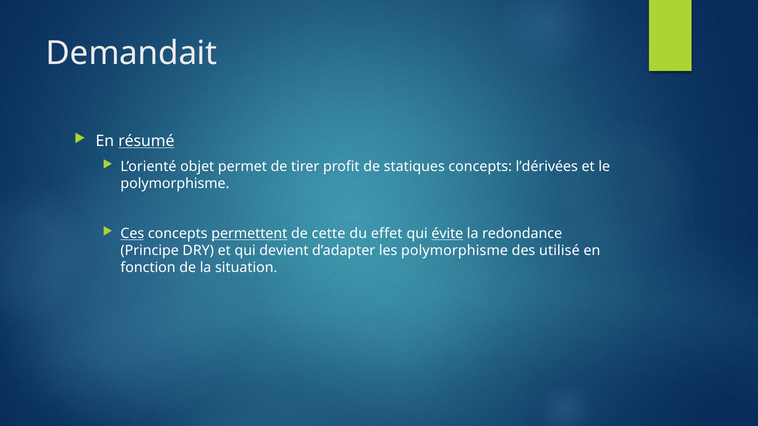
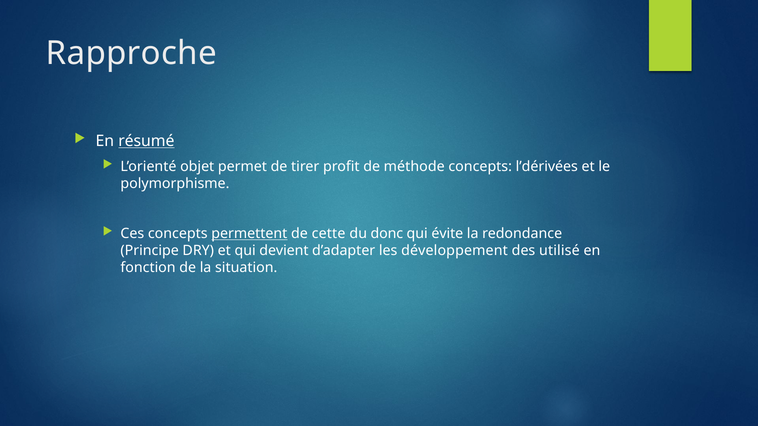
Demandait: Demandait -> Rapproche (131, 53)
statiques: statiques -> méthode (414, 167)
Ces underline: present -> none (132, 234)
effet: effet -> donc (387, 234)
évite underline: present -> none (447, 234)
les polymorphisme: polymorphisme -> développement (454, 251)
